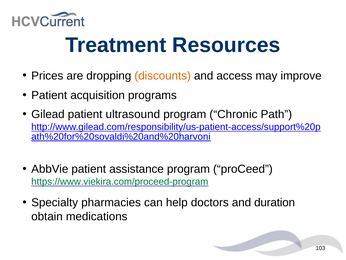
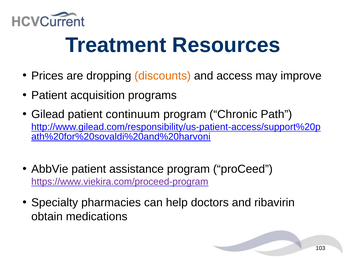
ultrasound: ultrasound -> continuum (133, 114)
https://www.viekira.com/proceed-program colour: green -> purple (120, 181)
duration: duration -> ribavirin (275, 202)
